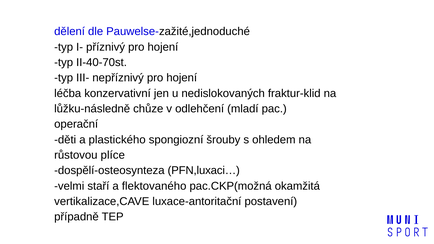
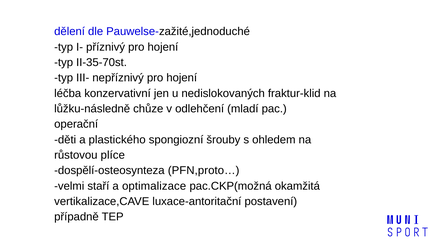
II-40-70st: II-40-70st -> II-35-70st (102, 62)
PFN,luxaci…: PFN,luxaci… -> PFN,proto… (204, 171)
flektovaného: flektovaného -> optimalizace (154, 186)
